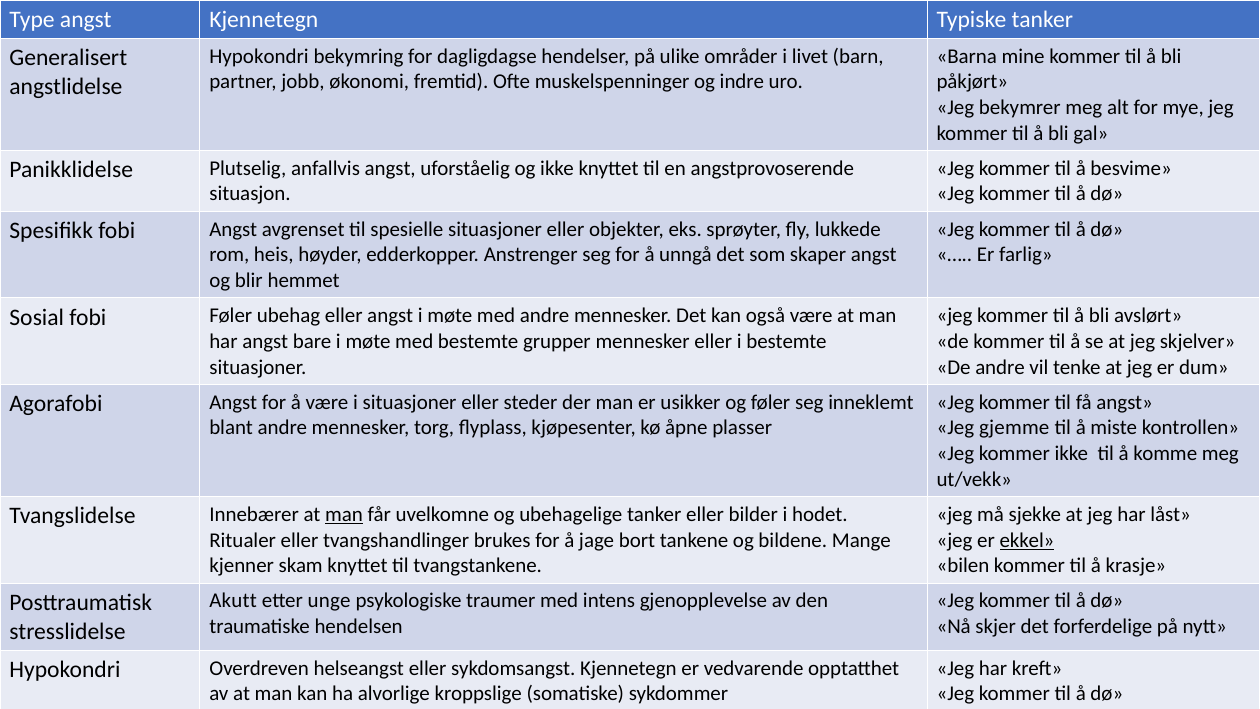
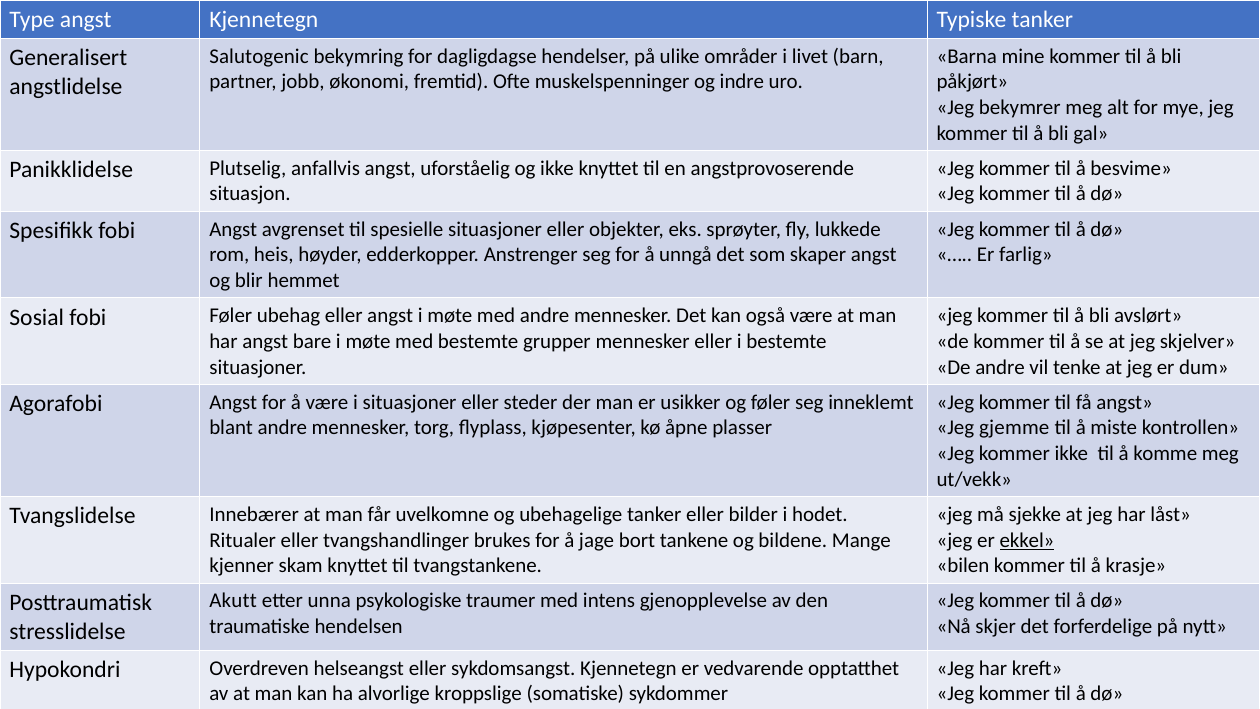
Hypokondri: Hypokondri -> Salutogenic (259, 56)
man underline: present -> none (344, 514)
unge: unge -> unna (329, 601)
